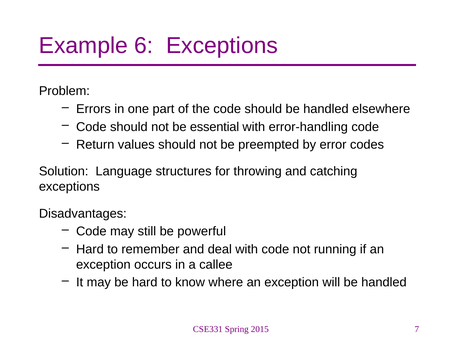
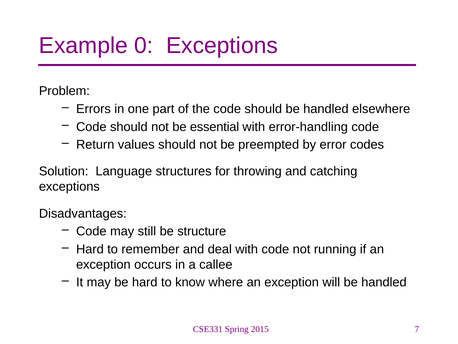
6: 6 -> 0 (144, 45)
powerful: powerful -> structure (202, 231)
